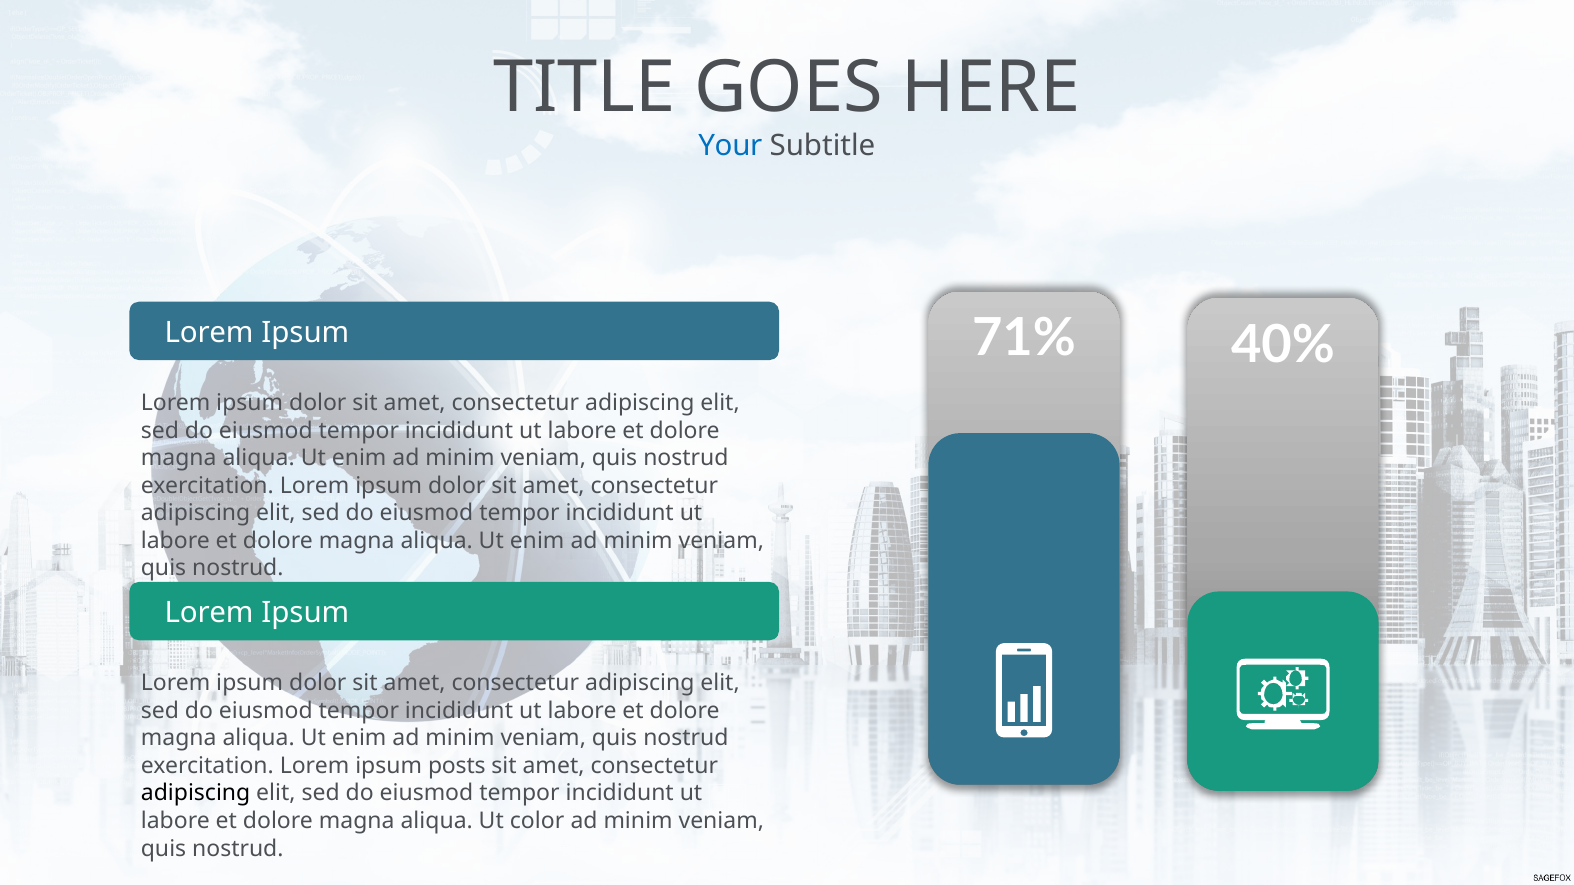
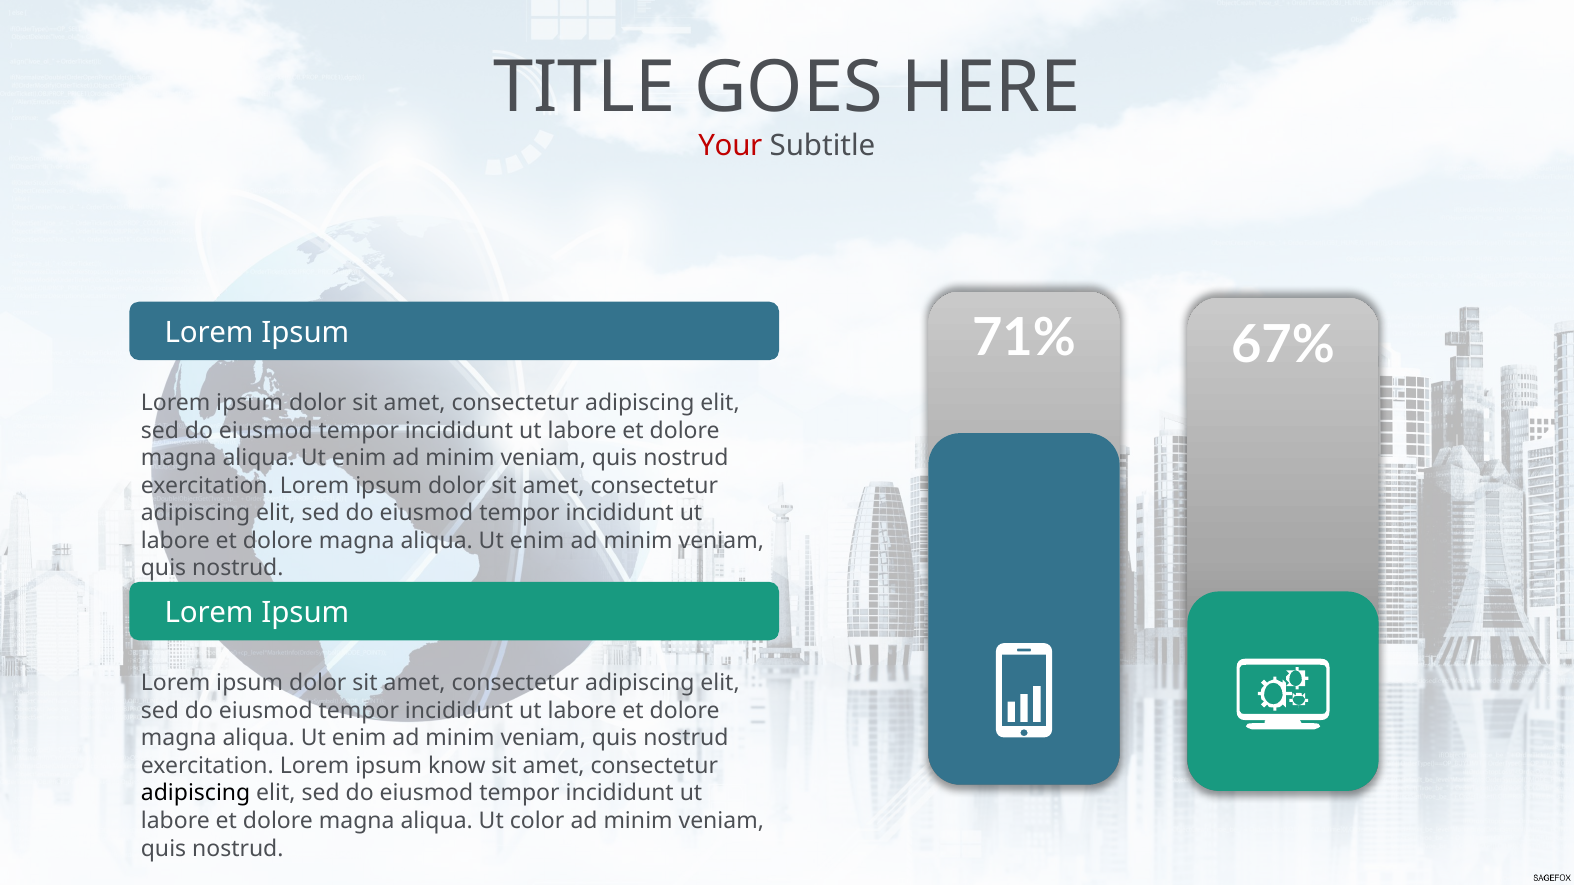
Your colour: blue -> red (730, 145)
40%: 40% -> 67% (1283, 345)
posts: posts -> know (457, 766)
